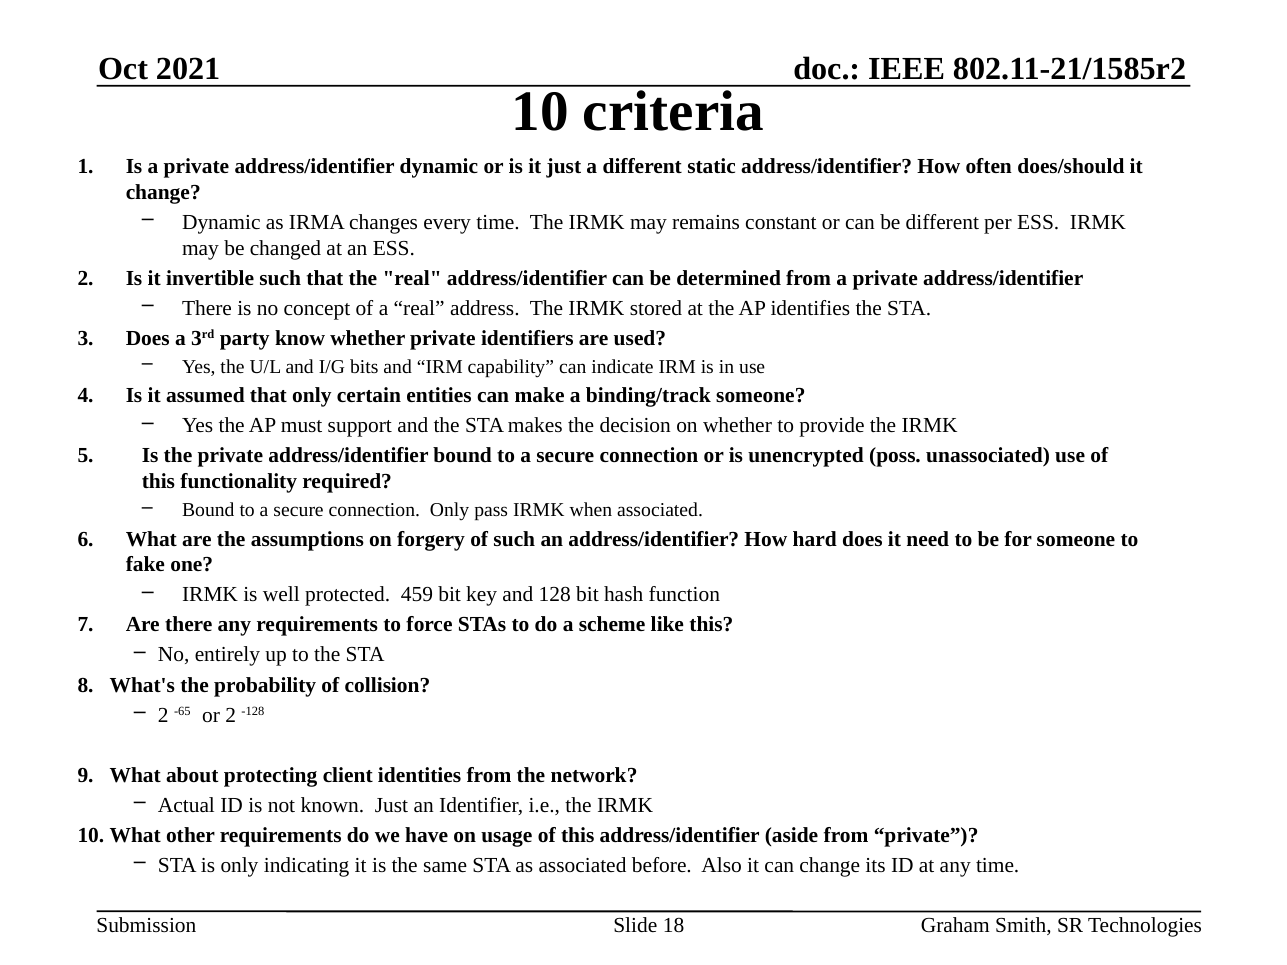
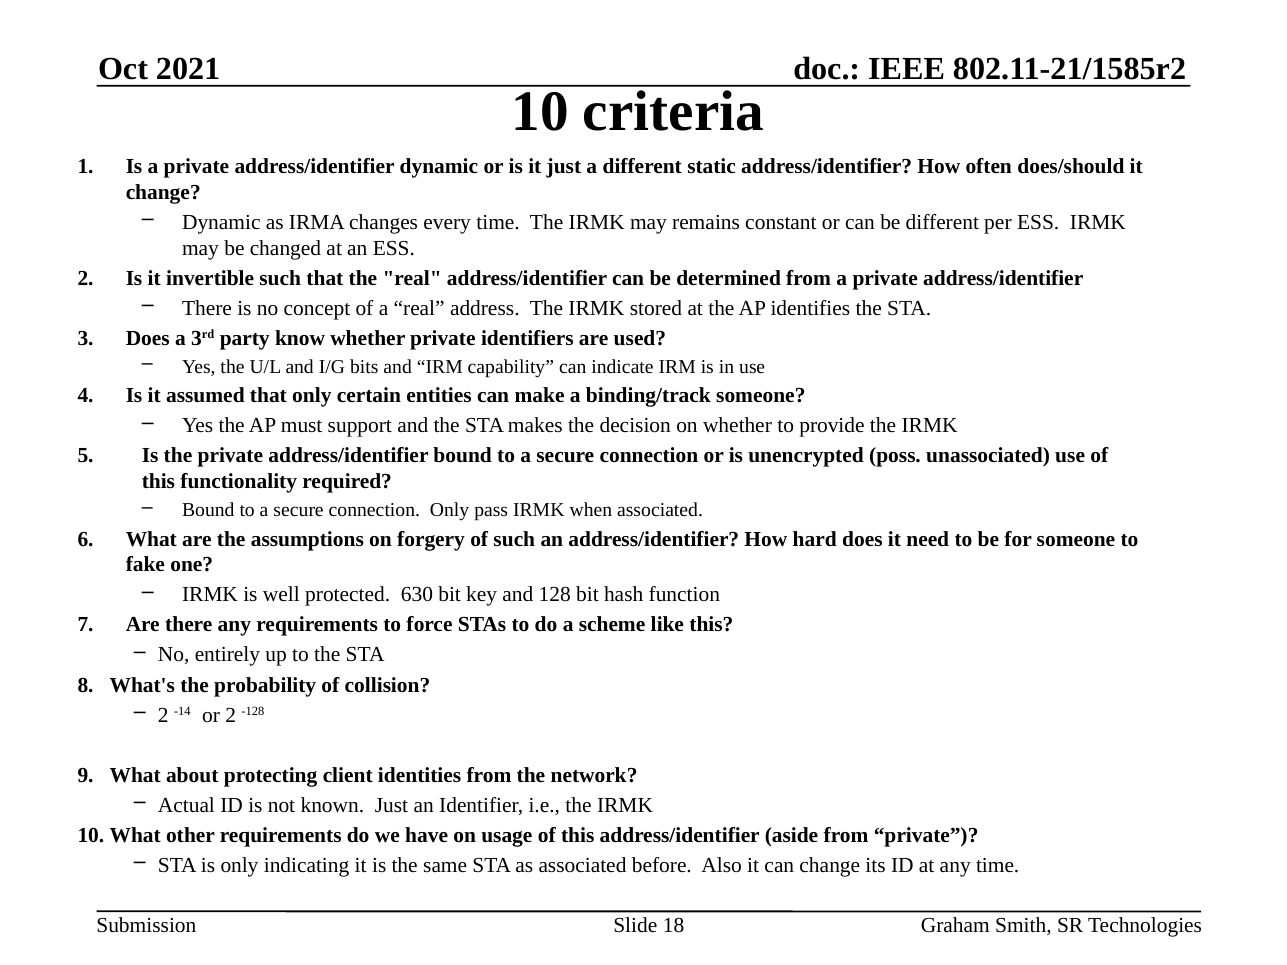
459: 459 -> 630 (417, 595)
-65: -65 -> -14 (182, 712)
